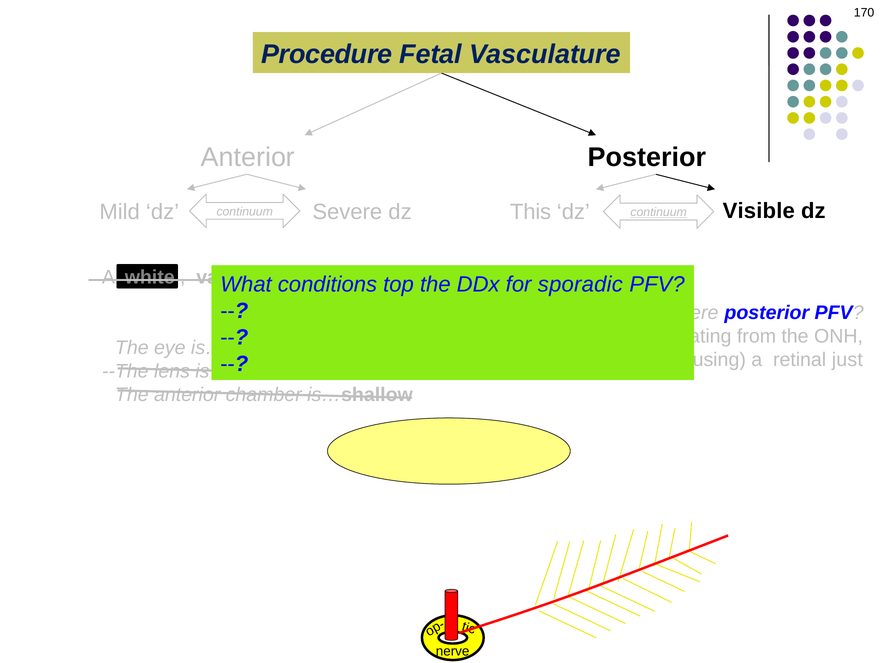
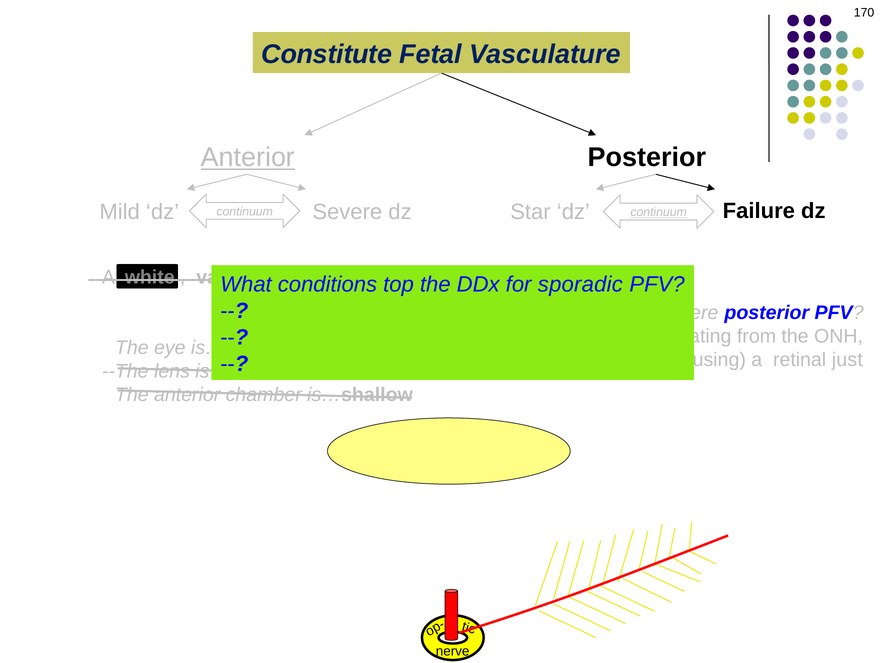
Procedure: Procedure -> Constitute (327, 54)
Anterior underline: none -> present (248, 157)
This: This -> Star (530, 212)
Visible: Visible -> Failure (759, 211)
